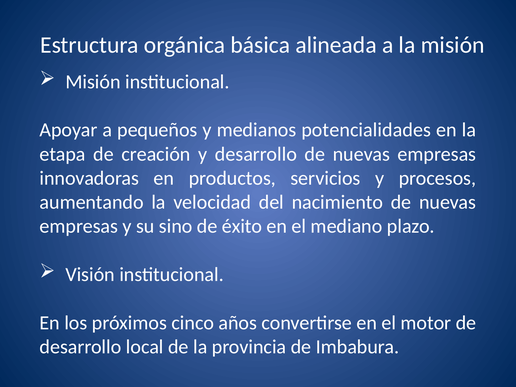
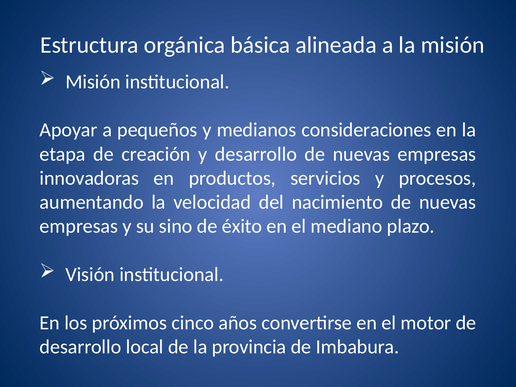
potencialidades: potencialidades -> consideraciones (366, 130)
